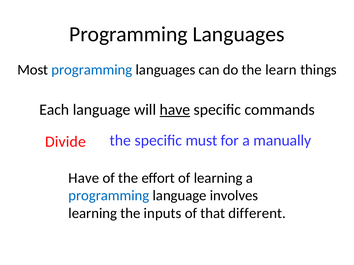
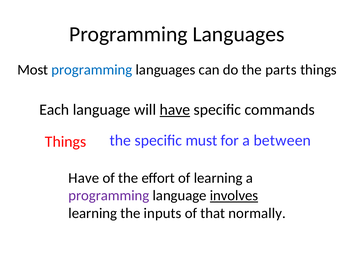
learn: learn -> parts (281, 70)
Divide: Divide -> Things (66, 142)
manually: manually -> between (282, 141)
programming colour: blue -> purple (109, 196)
involves underline: none -> present (234, 196)
different: different -> normally (257, 214)
